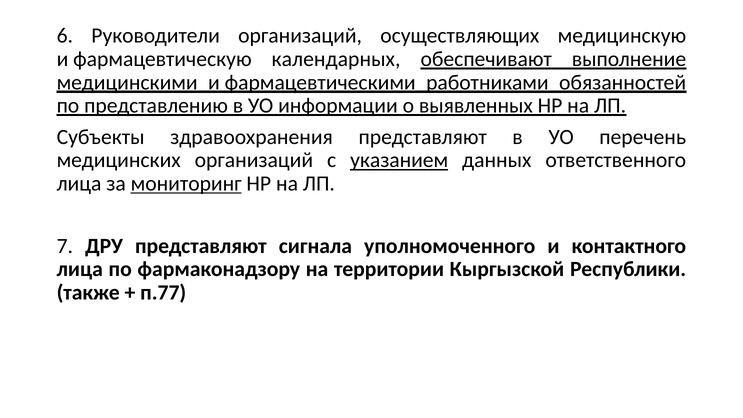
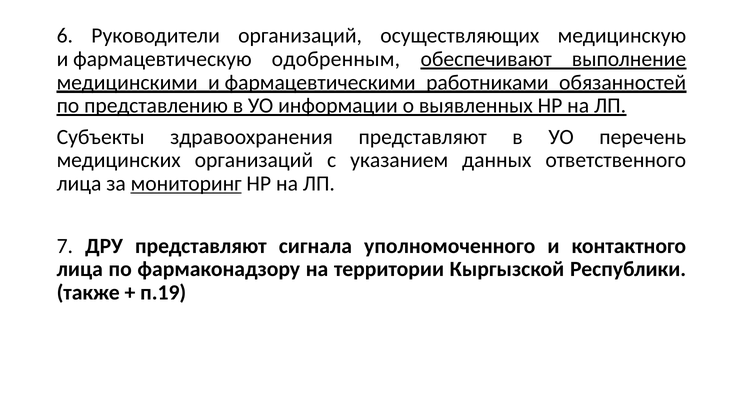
календарных: календарных -> одобренным (336, 59)
указанием underline: present -> none (399, 160)
п.77: п.77 -> п.19 (163, 293)
